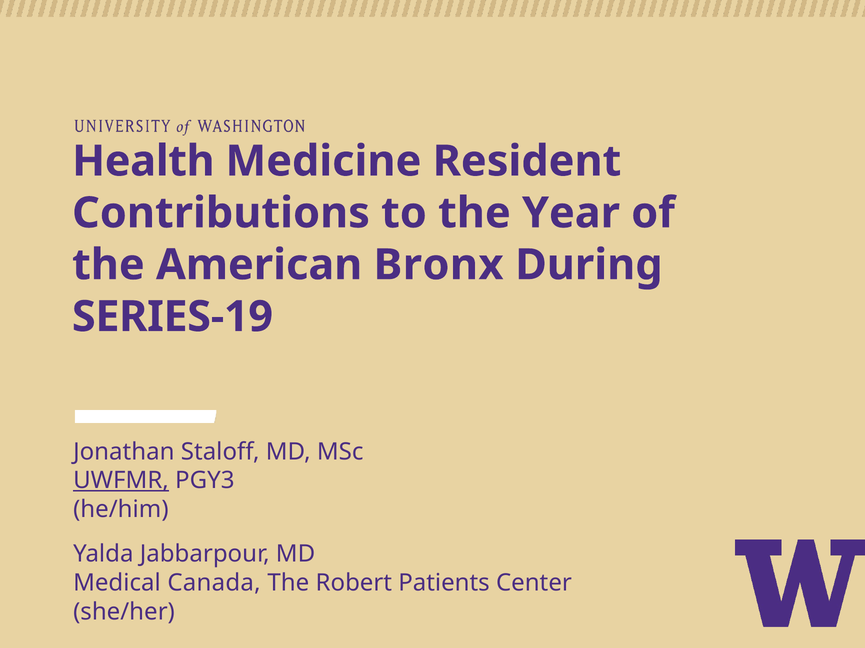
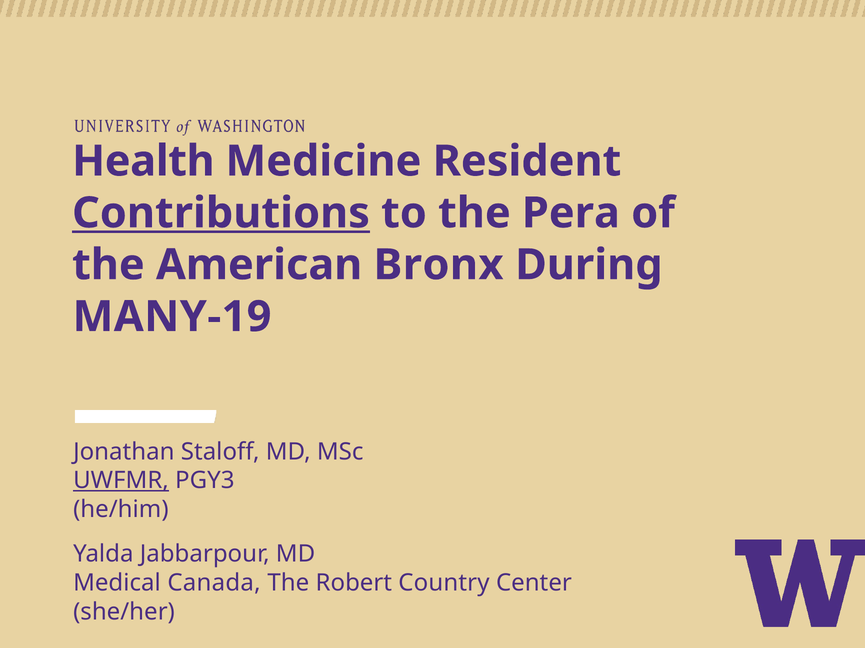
Contributions underline: none -> present (221, 213)
Year: Year -> Pera (571, 213)
SERIES-19: SERIES-19 -> MANY-19 (172, 317)
Patients: Patients -> Country (444, 584)
